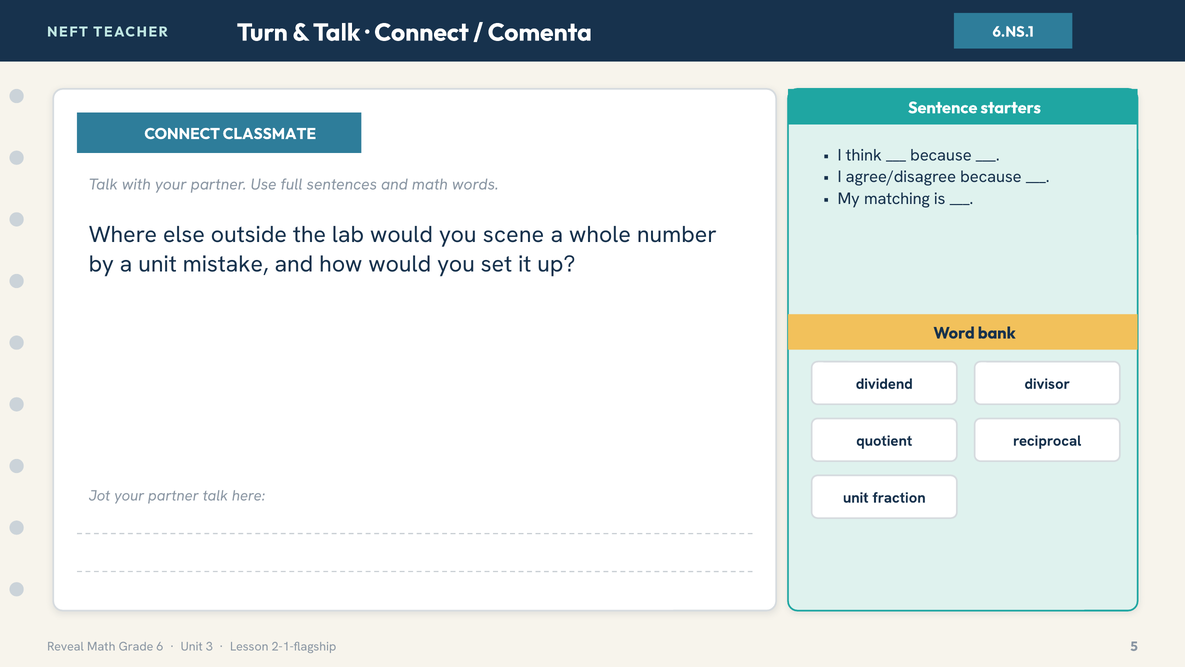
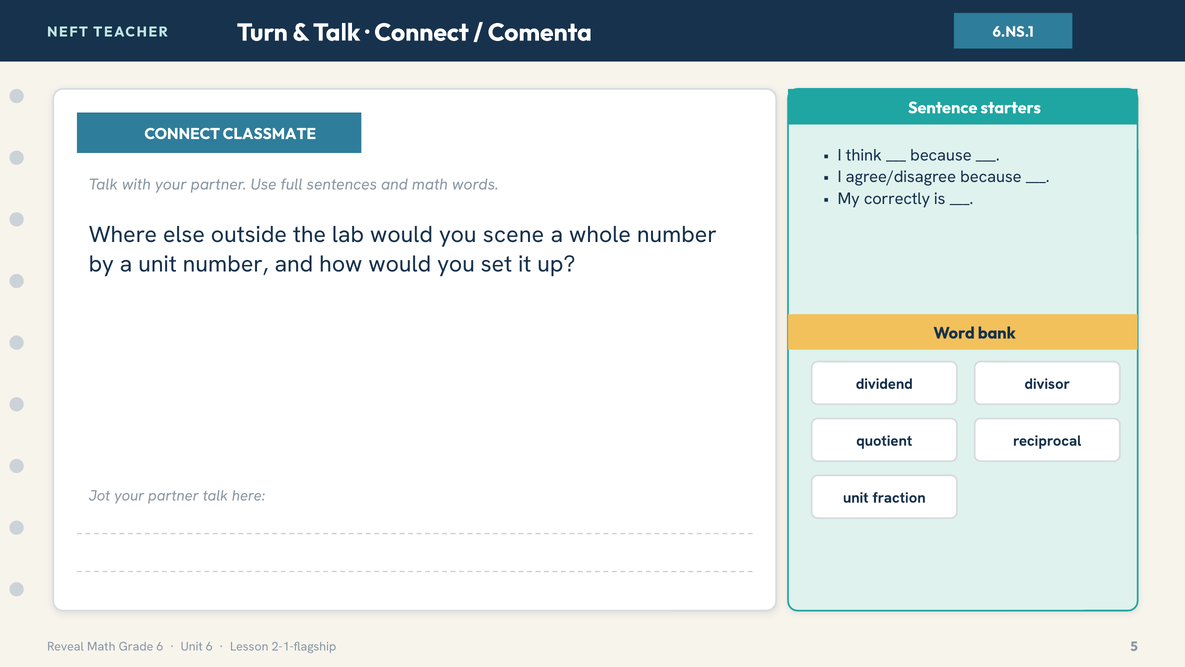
matching: matching -> correctly (897, 199)
unit mistake: mistake -> number (226, 264)
Unit 3: 3 -> 6 (209, 646)
